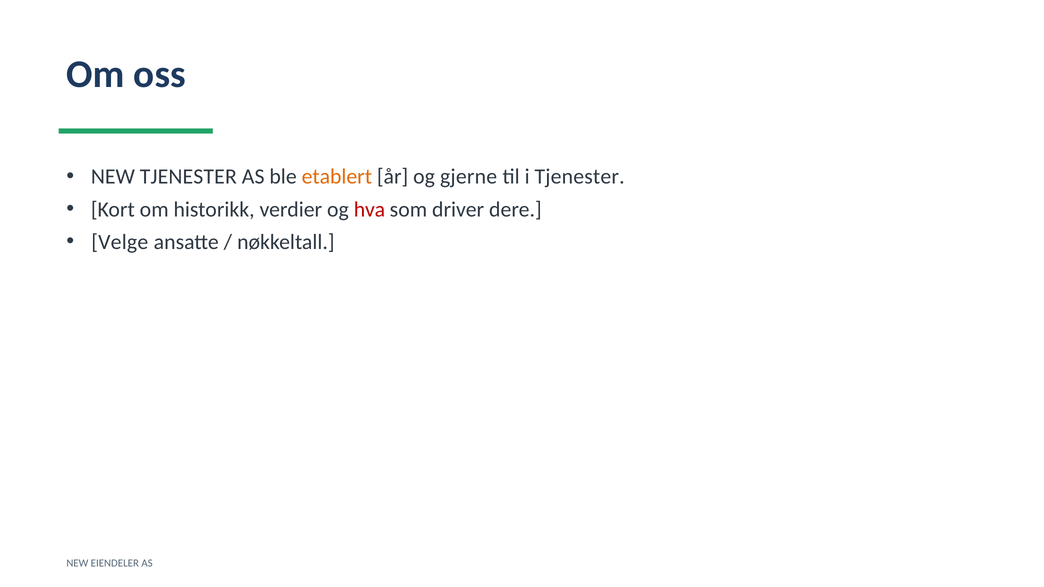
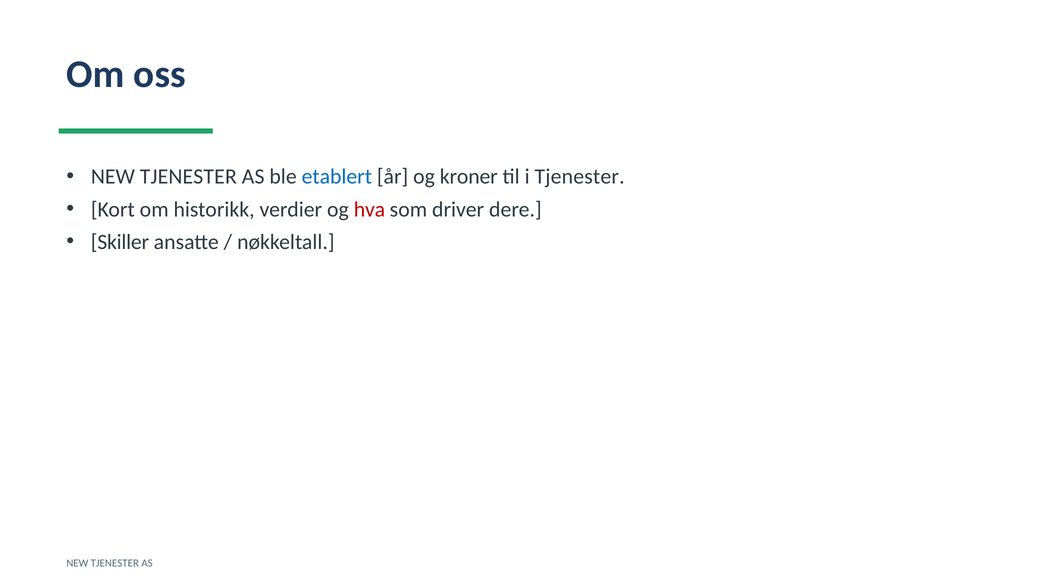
etablert colour: orange -> blue (337, 177)
gjerne: gjerne -> kroner (469, 177)
Velge: Velge -> Skiller (120, 242)
EIENDELER: EIENDELER -> TJENESTER (115, 563)
